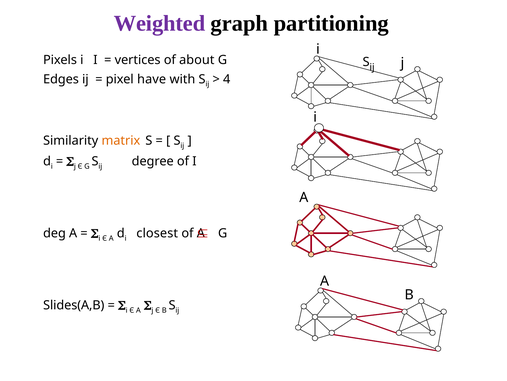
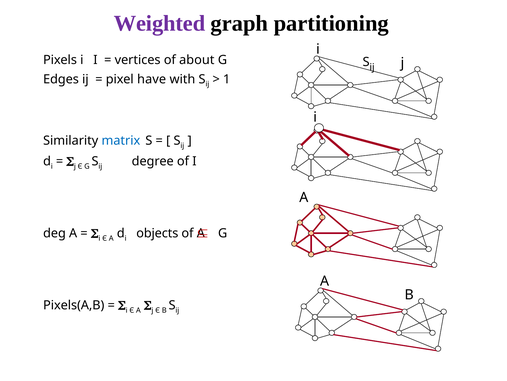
4: 4 -> 1 (227, 79)
matrix colour: orange -> blue (121, 141)
closest: closest -> objects (157, 233)
Slides(A,B: Slides(A,B -> Pixels(A,B (74, 305)
